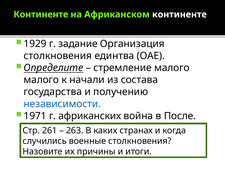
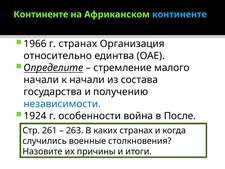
континенте colour: white -> light blue (179, 14)
1929: 1929 -> 1966 (35, 44)
г задание: задание -> странах (78, 44)
столкновения: столкновения -> относительно (58, 56)
малого: малого -> начали (41, 80)
1971: 1971 -> 1924 (35, 116)
африканских: африканских -> особенности (90, 116)
